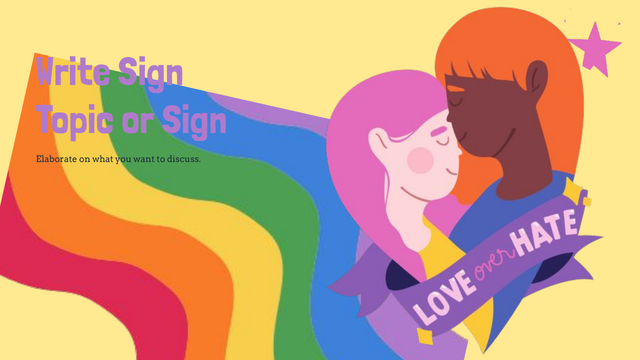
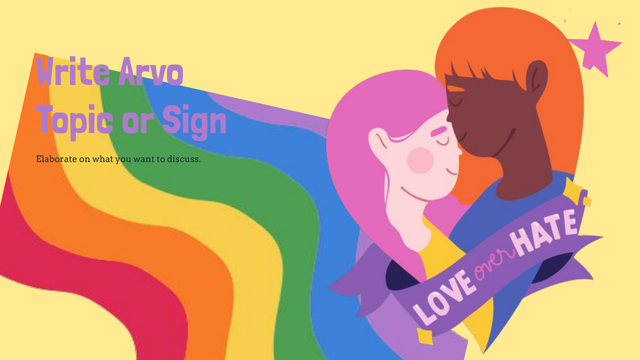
Write Sign: Sign -> Arvo (151, 72)
